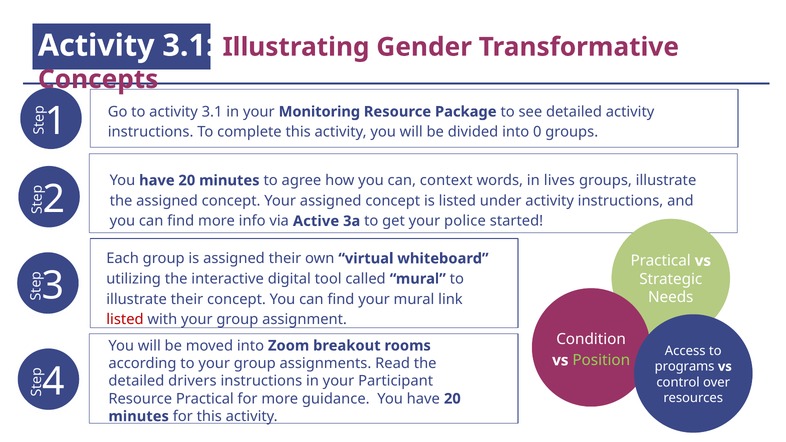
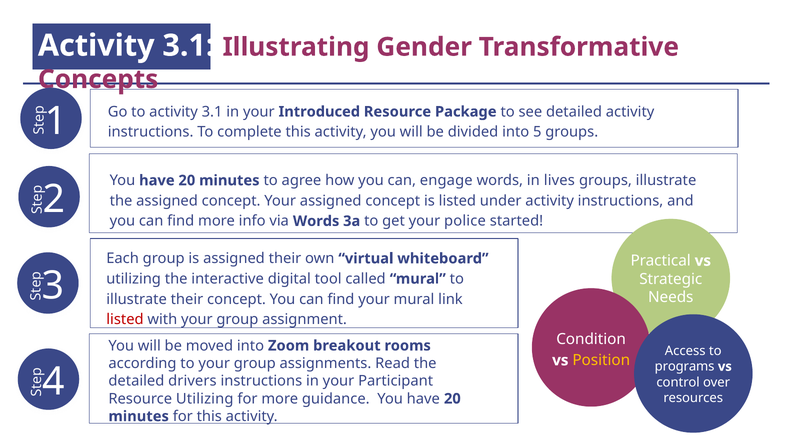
Monitoring: Monitoring -> Introduced (319, 112)
0: 0 -> 5 (537, 132)
context: context -> engage (446, 181)
via Active: Active -> Words (316, 221)
Position colour: light green -> yellow (601, 360)
Resource Practical: Practical -> Utilizing (205, 399)
